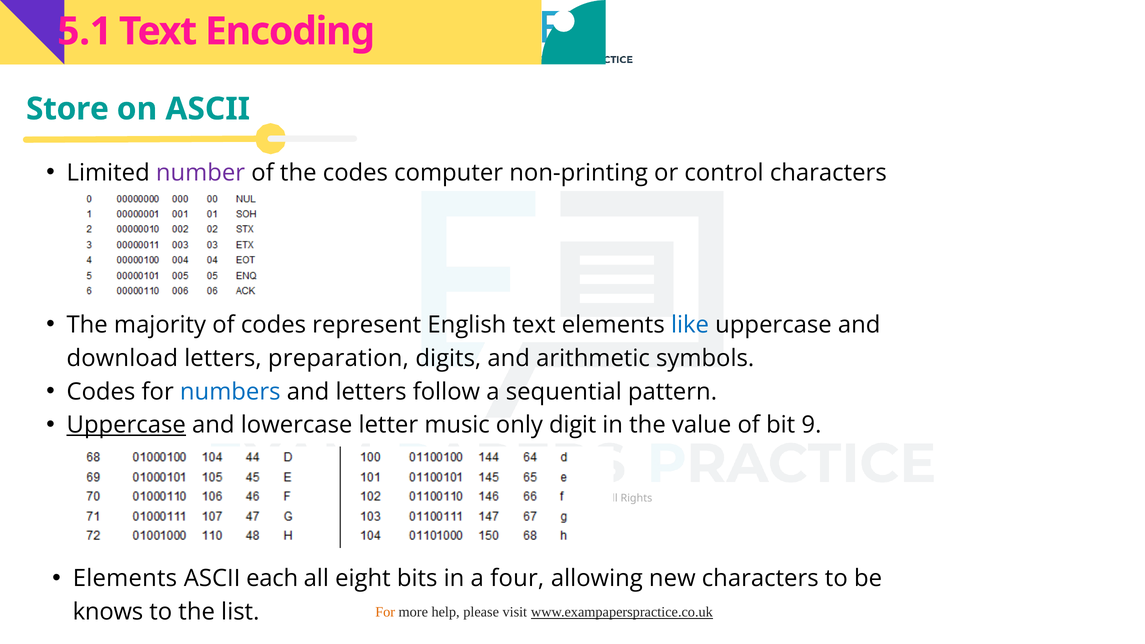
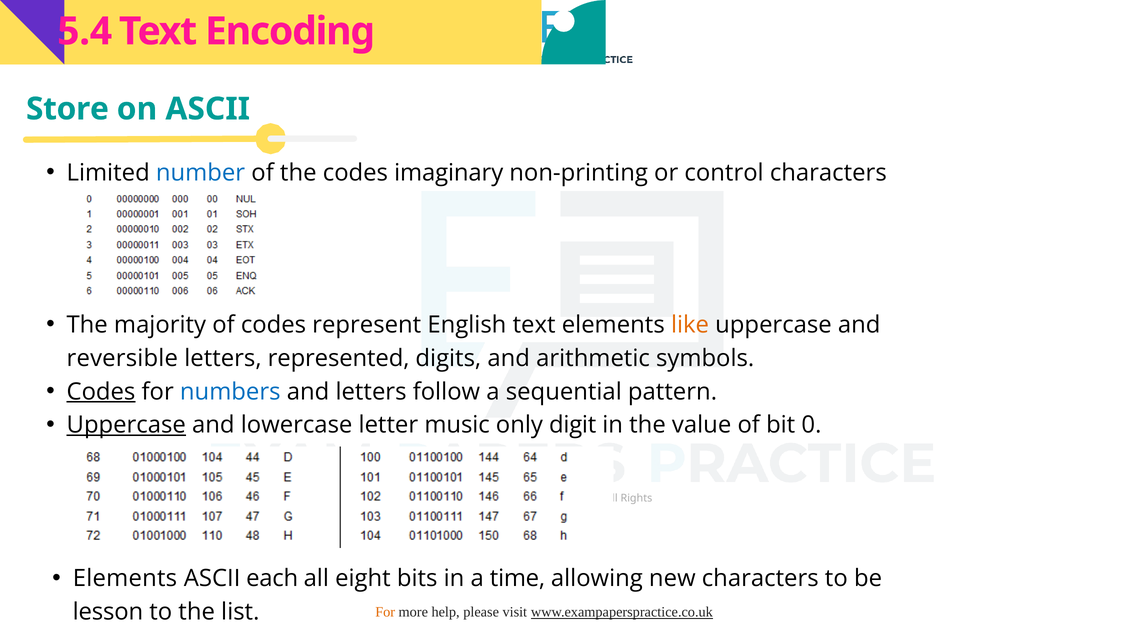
5.1: 5.1 -> 5.4 (85, 31)
number colour: purple -> blue (200, 173)
computer: computer -> imaginary (449, 173)
like colour: blue -> orange (690, 325)
download: download -> reversible (122, 358)
preparation: preparation -> represented (339, 358)
Codes underline: none -> present (101, 392)
9: 9 -> 0 (811, 425)
four: four -> time (517, 579)
knows: knows -> lesson (108, 612)
